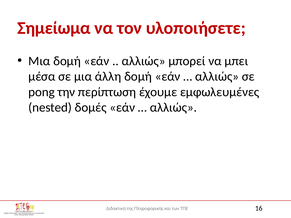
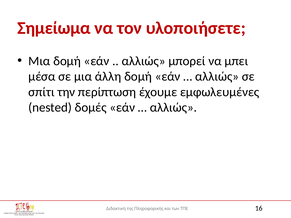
pong: pong -> σπίτι (42, 92)
